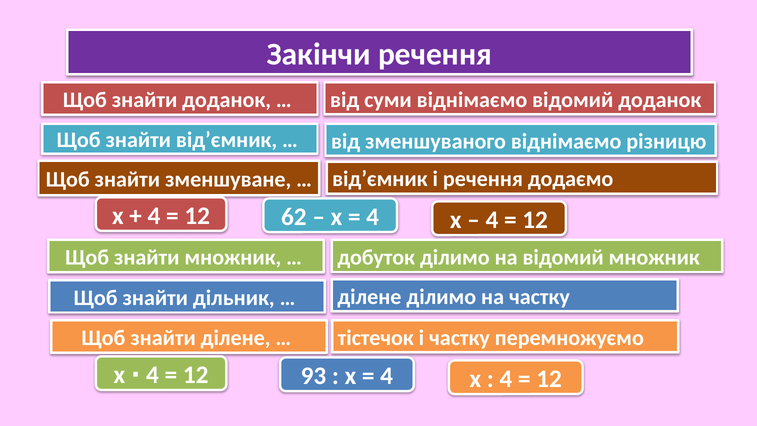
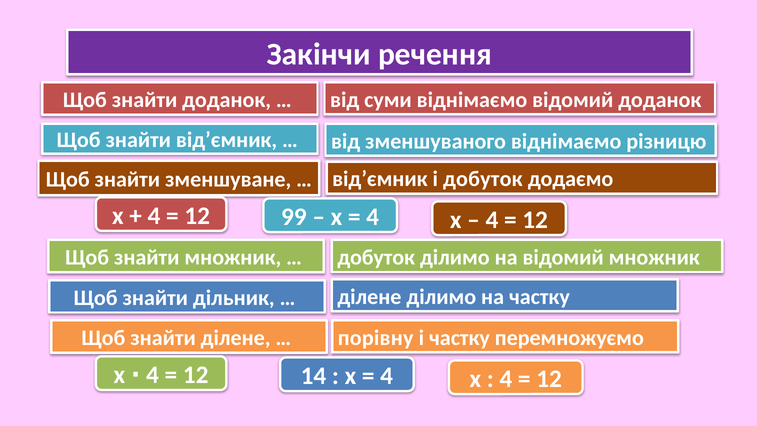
і речення: речення -> добуток (483, 179)
62: 62 -> 99 (294, 217)
тістечок: тістечок -> порівну (376, 338)
93: 93 -> 14 (313, 376)
